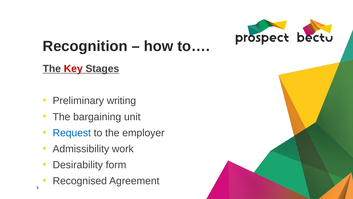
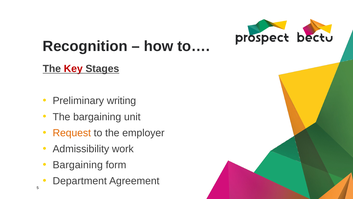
Request colour: blue -> orange (72, 133)
Desirability: Desirability -> Bargaining (78, 165)
Recognised: Recognised -> Department (80, 181)
